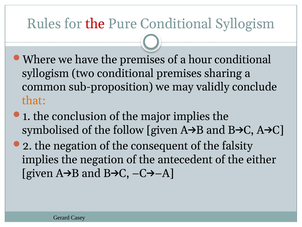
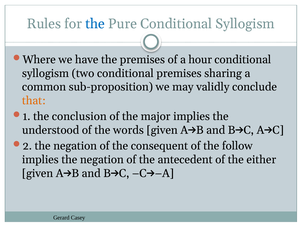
the colour: red -> blue (95, 24)
symbolised: symbolised -> understood (51, 130)
follow: follow -> words (128, 130)
falsity: falsity -> follow (237, 146)
